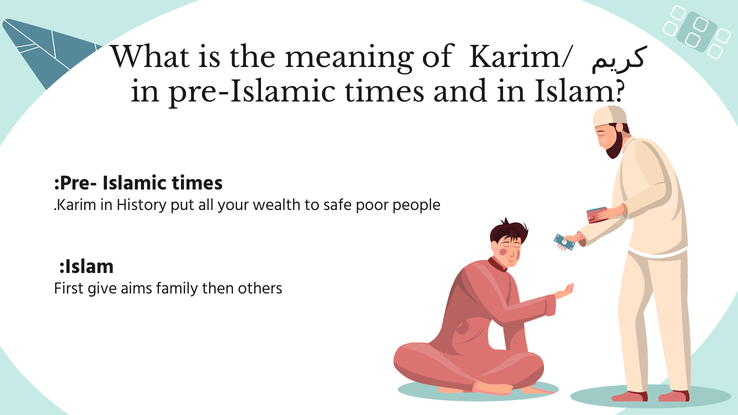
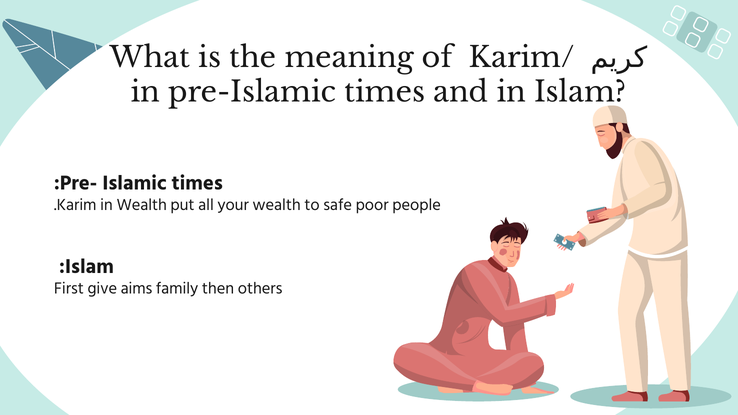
in History: History -> Wealth (142, 205)
